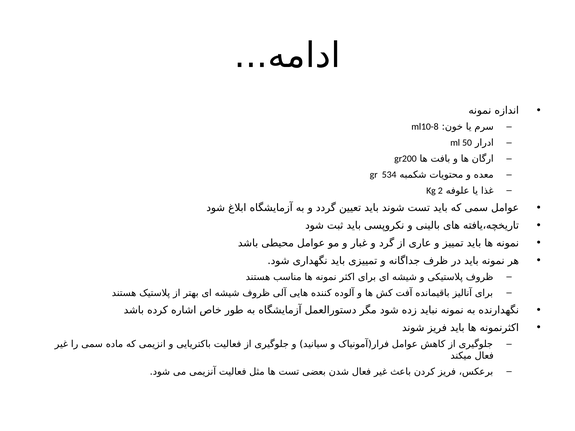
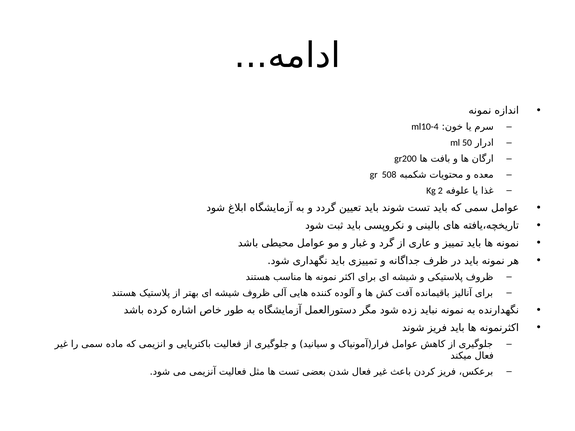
ml10-8: ml10-8 -> ml10-4 (425, 127)
534: 534 -> 508 (389, 175)
